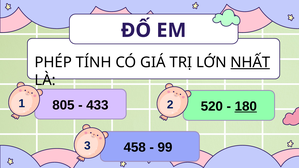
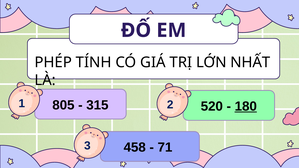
NHẤT underline: present -> none (250, 62)
433: 433 -> 315 (97, 105)
99: 99 -> 71 (165, 148)
